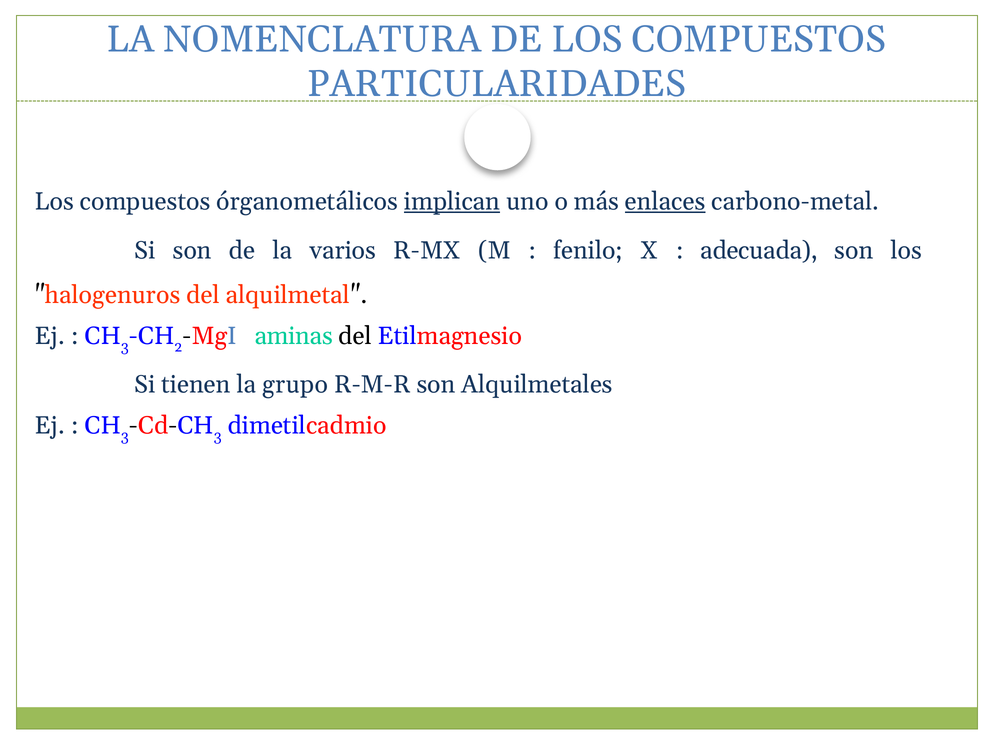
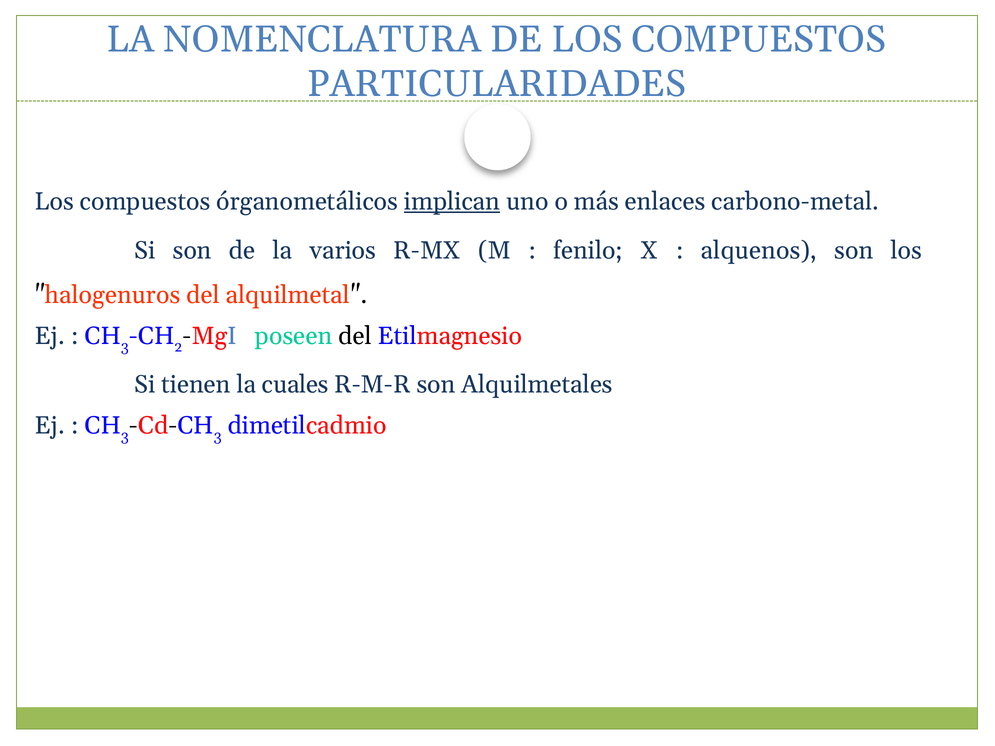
enlaces underline: present -> none (665, 202)
adecuada: adecuada -> alquenos (759, 251)
aminas: aminas -> poseen (294, 336)
grupo: grupo -> cuales (295, 385)
